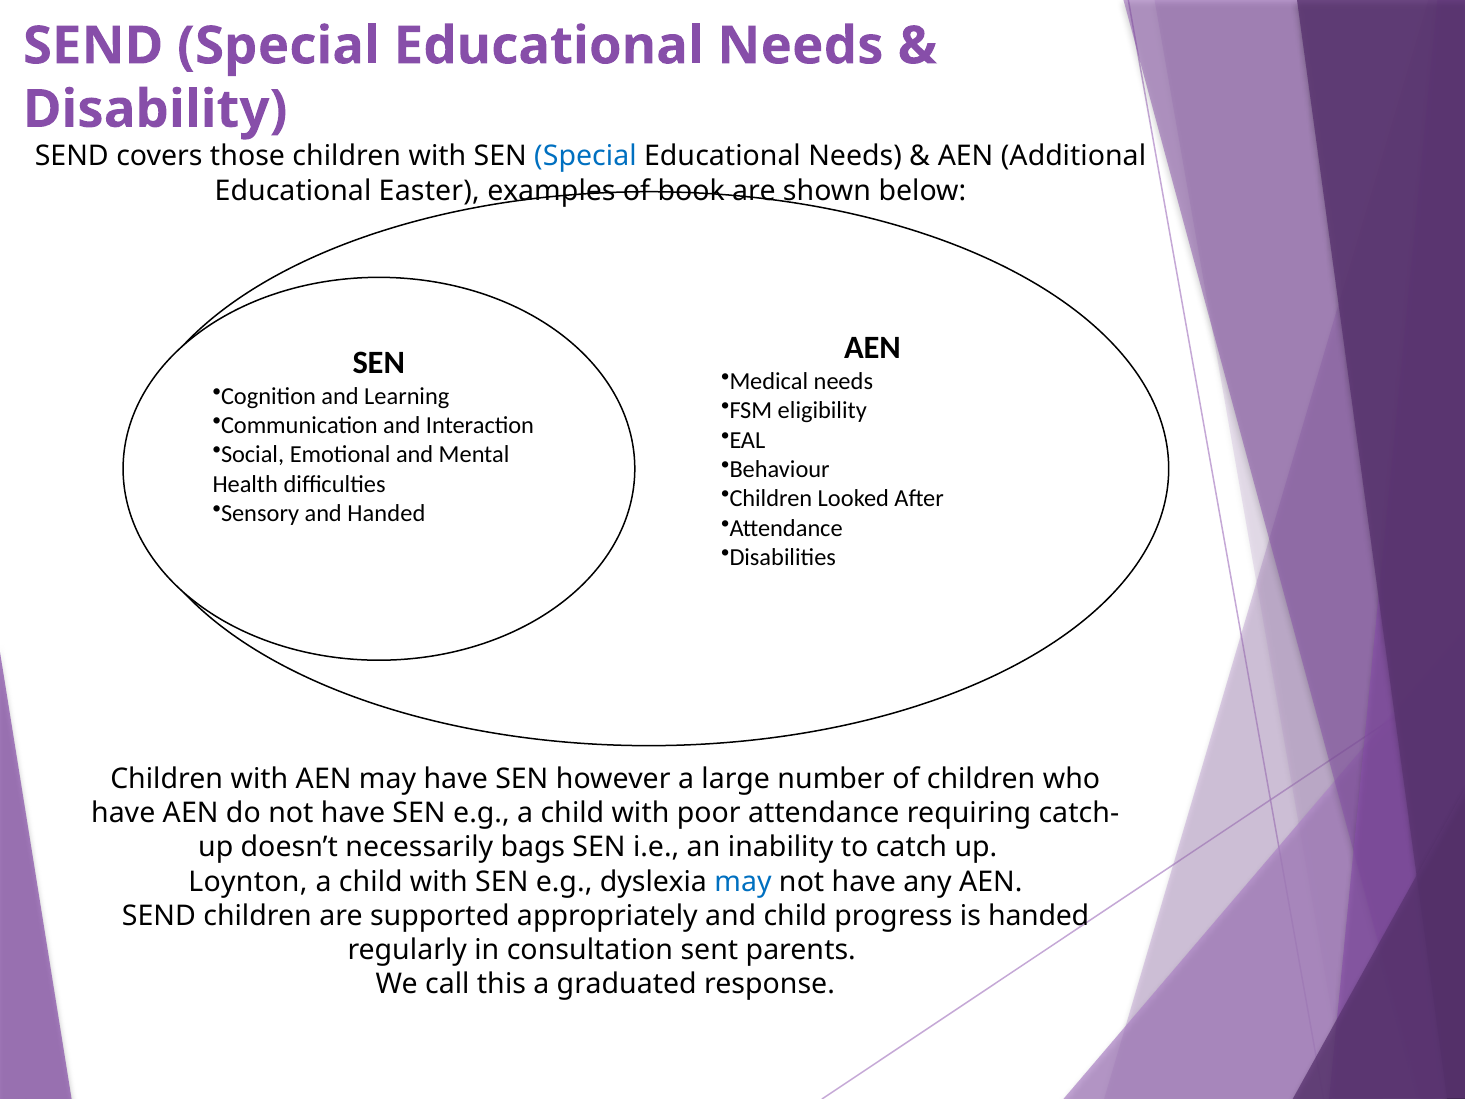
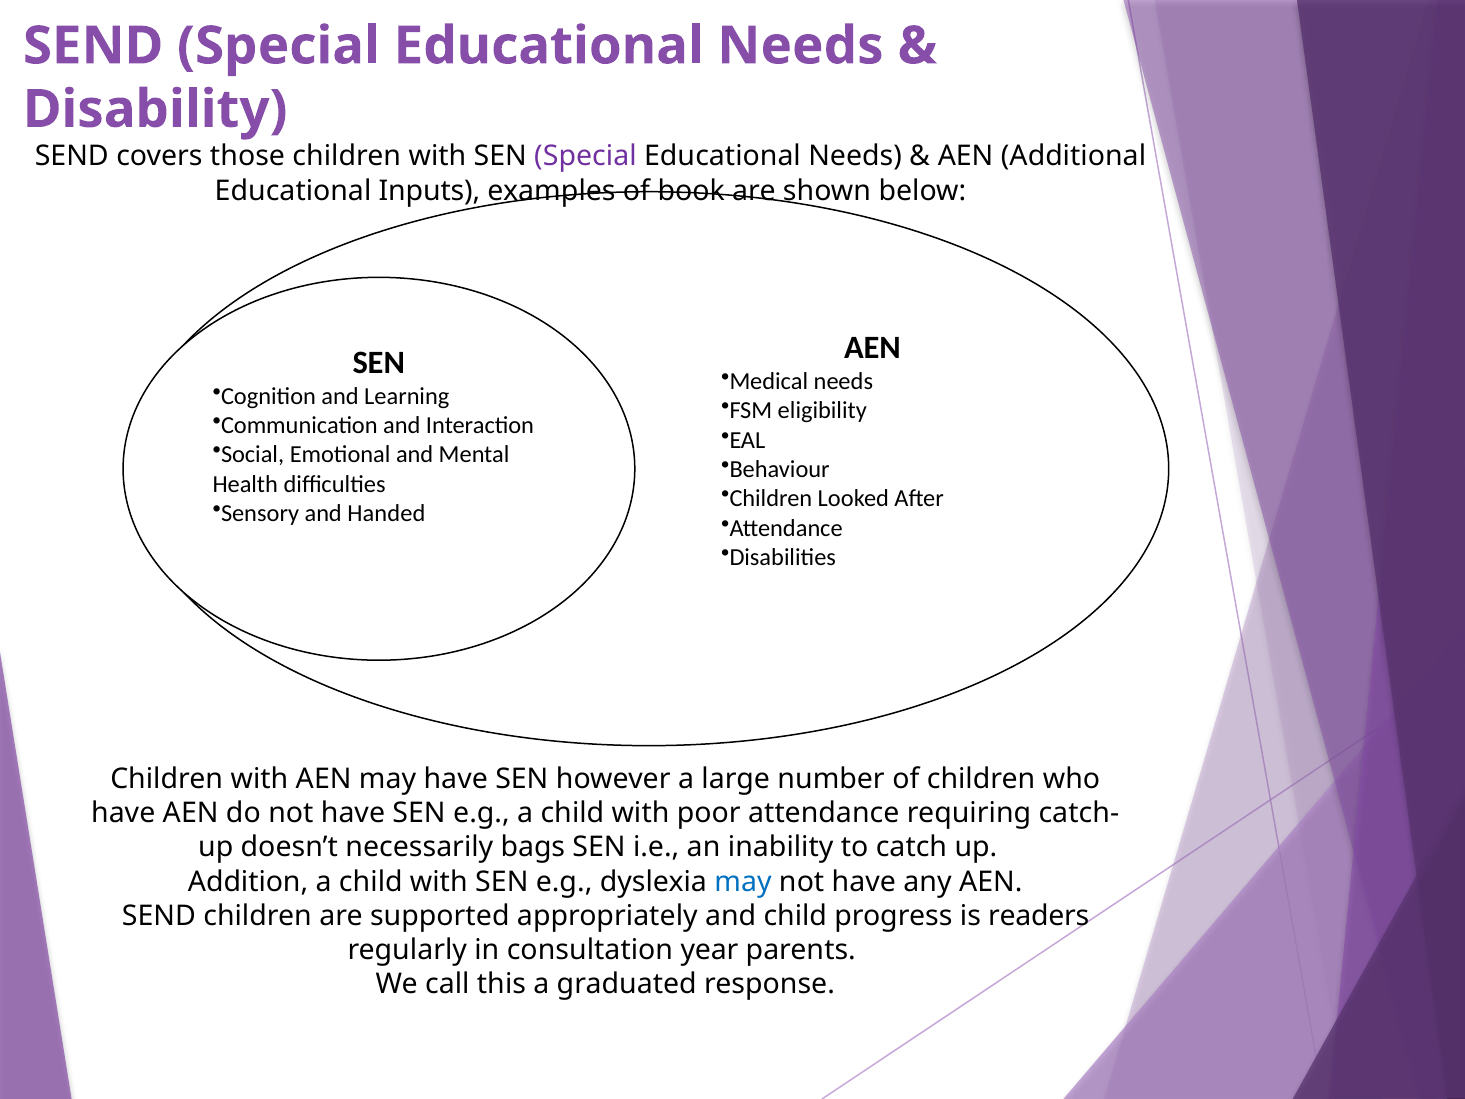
Special colour: blue -> purple (585, 157)
Easter: Easter -> Inputs (429, 191)
Loynton: Loynton -> Addition (248, 881)
is handed: handed -> readers (1039, 916)
sent: sent -> year (709, 950)
